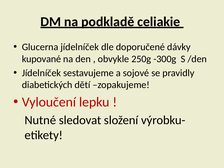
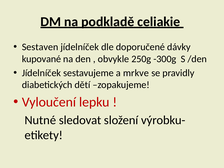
Glucerna: Glucerna -> Sestaven (40, 47)
sojové: sojové -> mrkve (136, 73)
